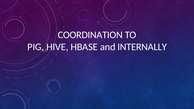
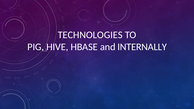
COORDINATION: COORDINATION -> TECHNOLOGIES (90, 35)
